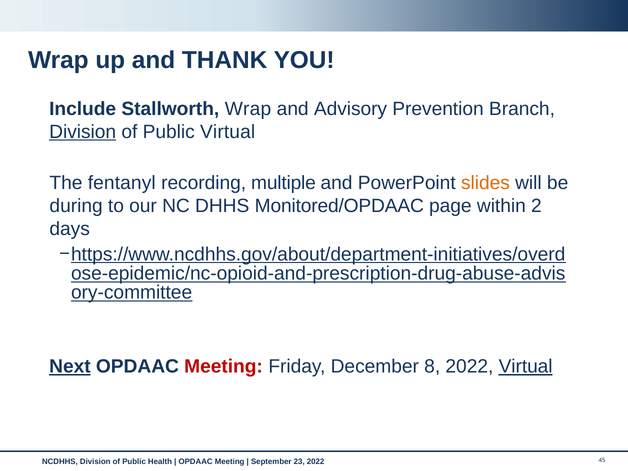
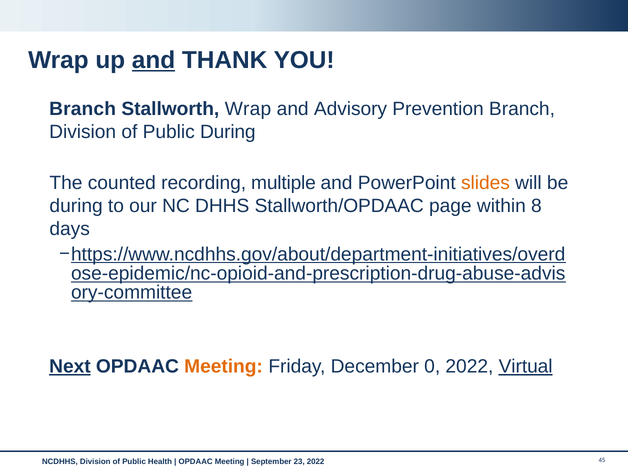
and underline: none -> present (154, 60)
Include: Include -> Branch (83, 109)
Division underline: present -> none (83, 132)
Public Virtual: Virtual -> During (228, 132)
fentanyl: fentanyl -> counted (122, 183)
Monitored/OPDAAC: Monitored/OPDAAC -> Stallworth/OPDAAC (339, 206)
2: 2 -> 8 (536, 206)
Meeting colour: red -> orange (224, 367)
8: 8 -> 0 (432, 367)
